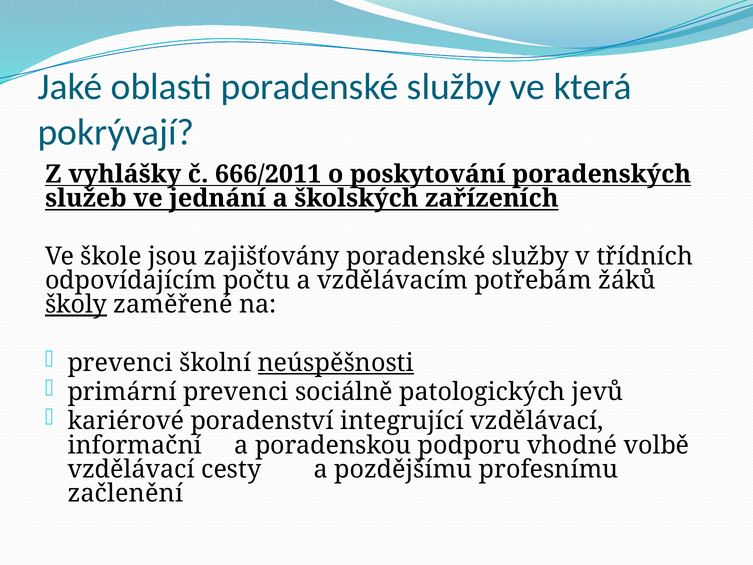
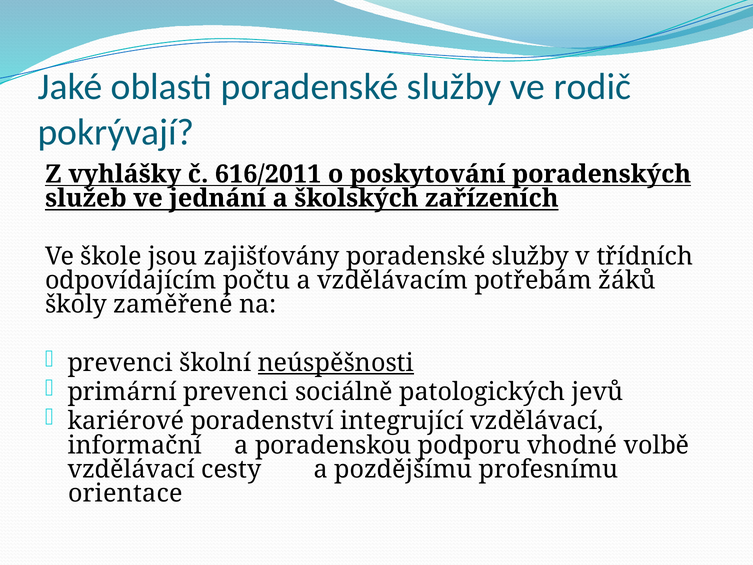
která: která -> rodič (593, 87)
666/2011: 666/2011 -> 616/2011 (268, 174)
školy underline: present -> none (76, 305)
začlenění: začlenění -> orientace (125, 493)
